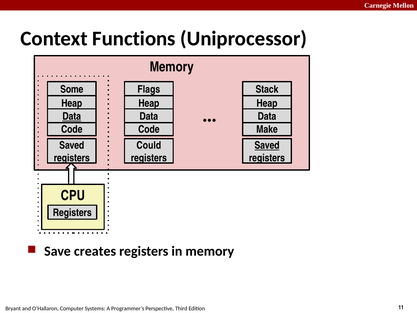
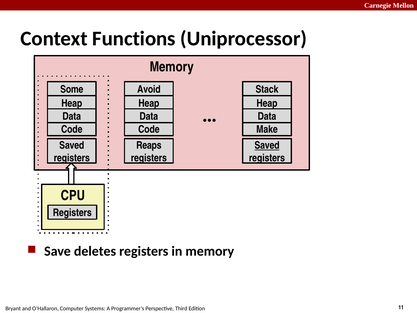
Flags: Flags -> Avoid (149, 89)
Data underline: present -> none (72, 116)
Could: Could -> Reaps (149, 145)
creates: creates -> deletes (95, 251)
